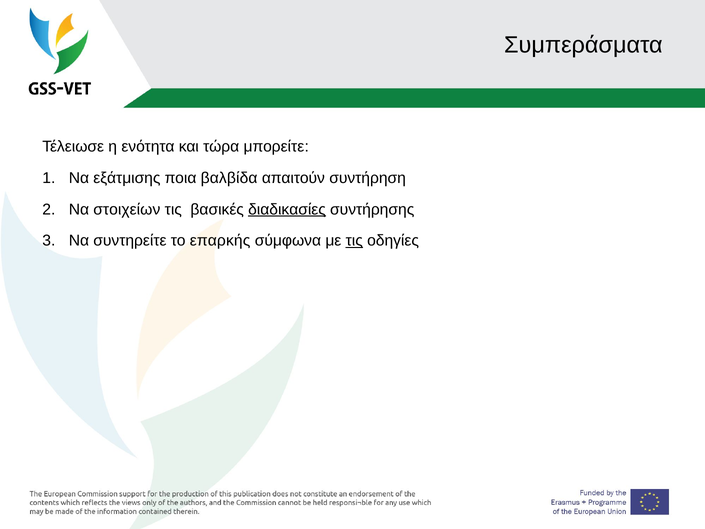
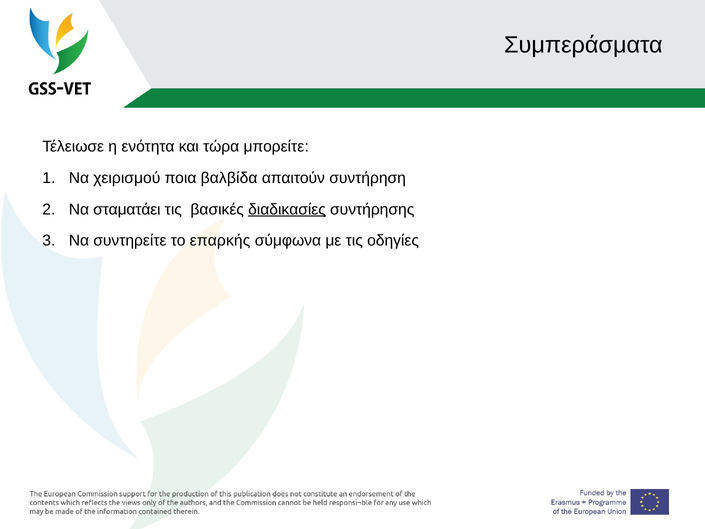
εξάτμισης: εξάτμισης -> χειρισμού (127, 178)
στοιχείων: στοιχείων -> σταματάει (127, 209)
τις underline: present -> none (354, 241)
